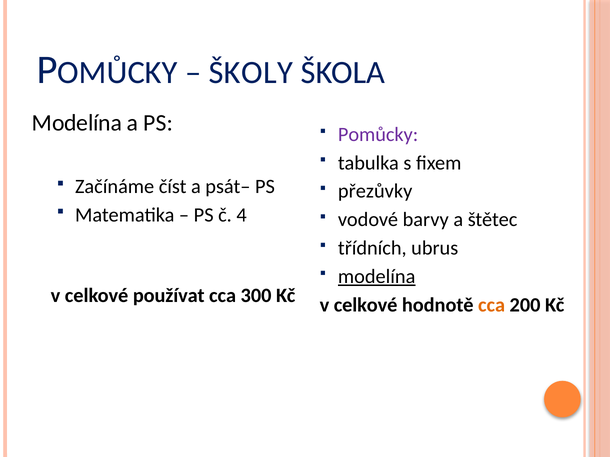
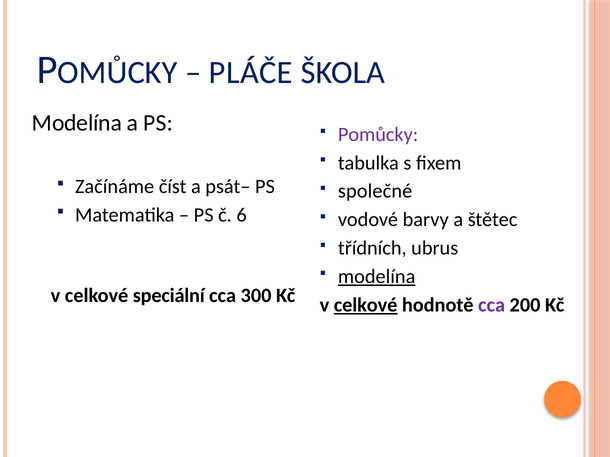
ŠKOLY: ŠKOLY -> PLÁČE (251, 73)
přezůvky: přezůvky -> společné (375, 191)
4: 4 -> 6 (242, 215)
používat: používat -> speciální (169, 296)
celkové underline: none -> present (366, 305)
cca colour: orange -> purple (492, 305)
